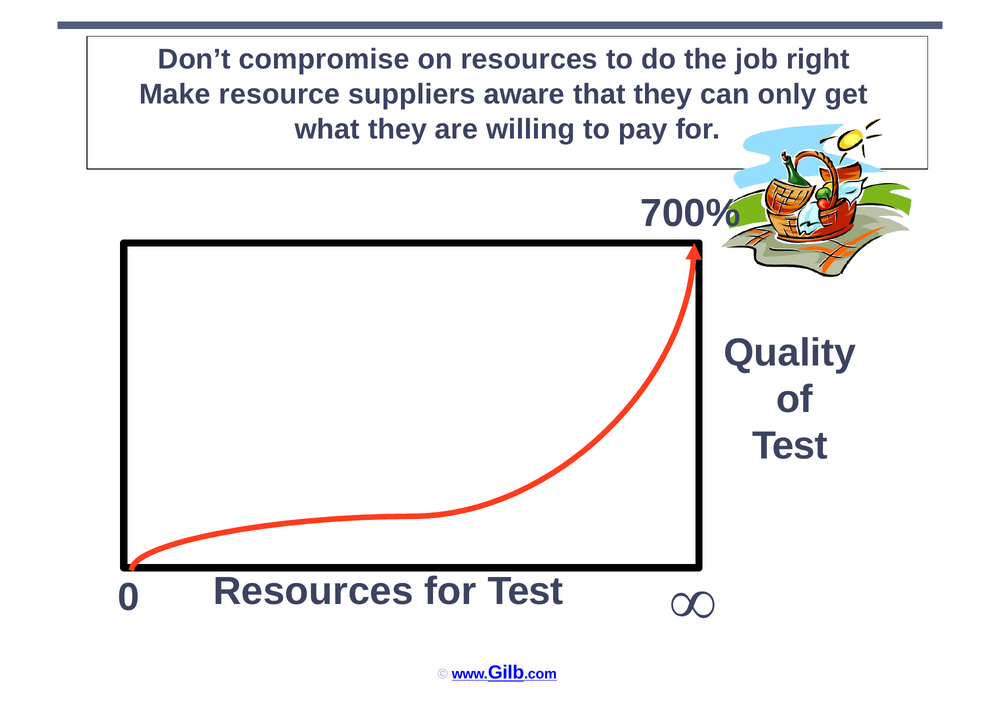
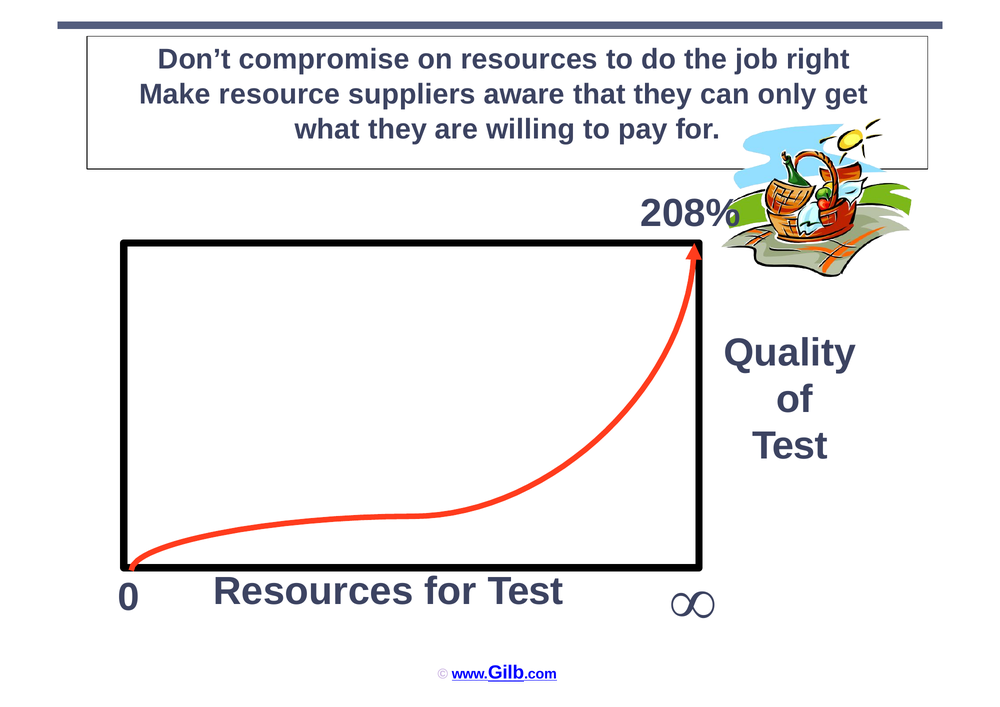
700%: 700% -> 208% (690, 213)
